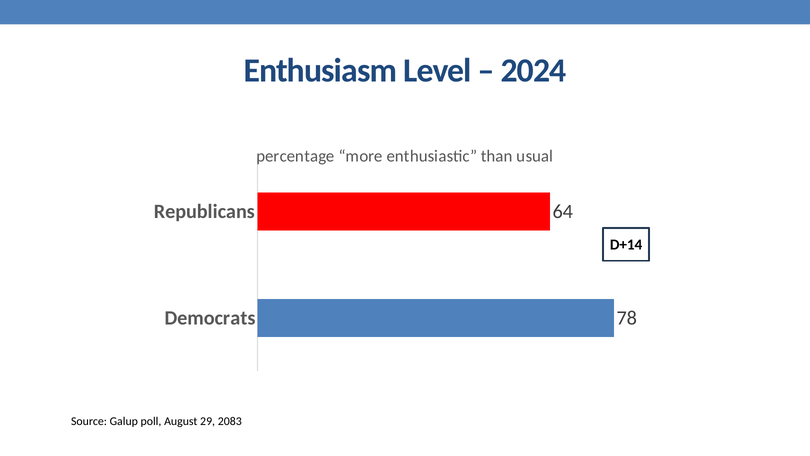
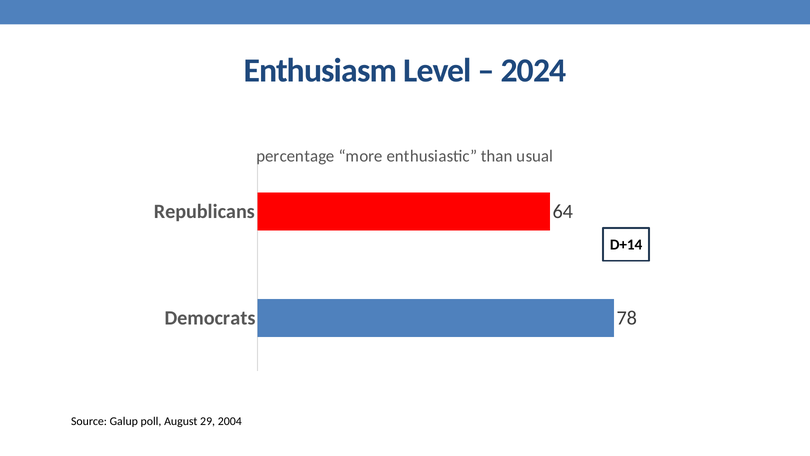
2083: 2083 -> 2004 (230, 421)
